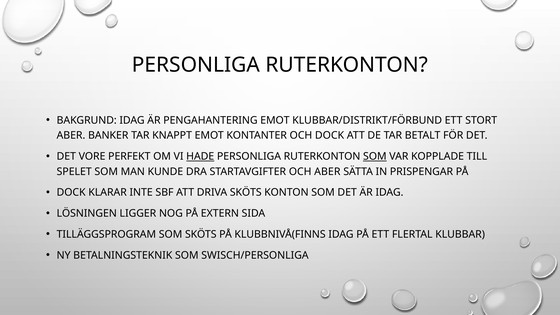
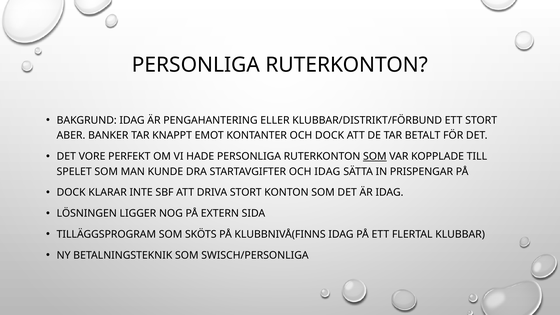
PENGAHANTERING EMOT: EMOT -> ELLER (275, 120)
HADE underline: present -> none (200, 156)
OCH ABER: ABER -> IDAG (327, 172)
DRIVA SKÖTS: SKÖTS -> STORT (246, 192)
